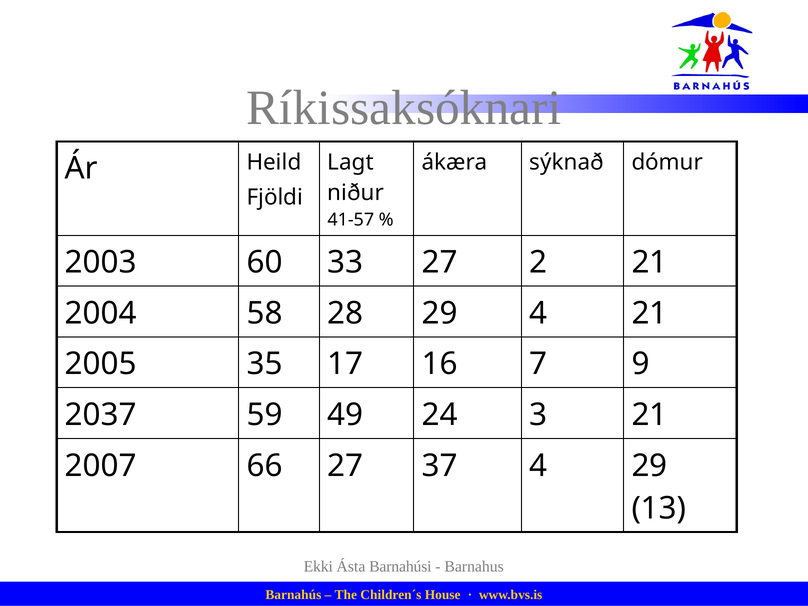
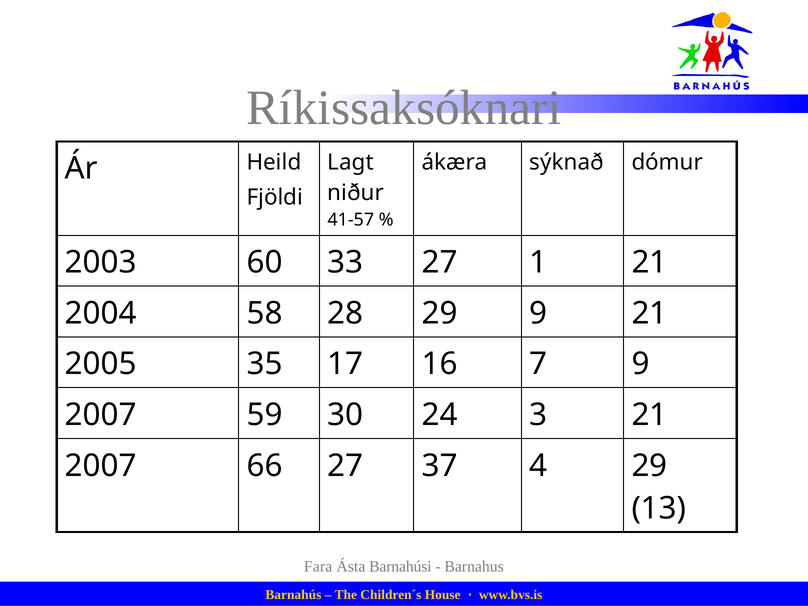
2: 2 -> 1 (538, 262)
29 4: 4 -> 9 (538, 313)
2037: 2037 -> 2007 (101, 415)
49: 49 -> 30 (345, 415)
Ekki: Ekki -> Fara (318, 567)
